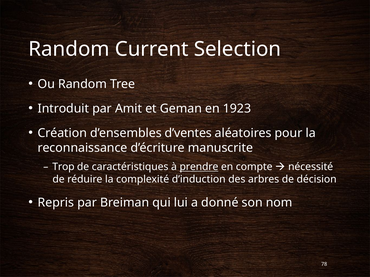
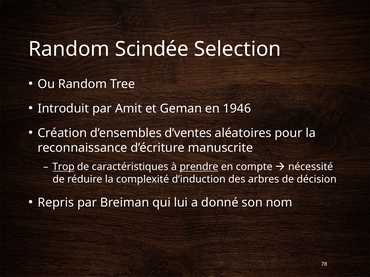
Current: Current -> Scindée (152, 49)
1923: 1923 -> 1946 (237, 109)
Trop underline: none -> present (63, 167)
